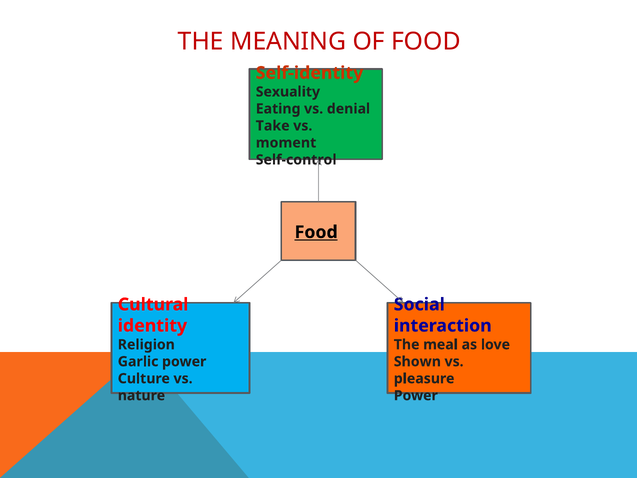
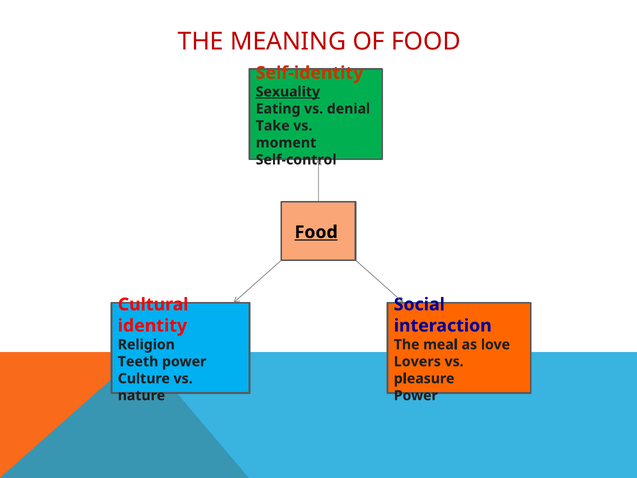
Sexuality underline: none -> present (288, 92)
Garlic: Garlic -> Teeth (138, 361)
Shown: Shown -> Lovers (417, 361)
